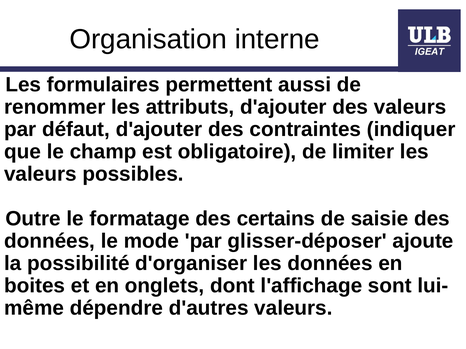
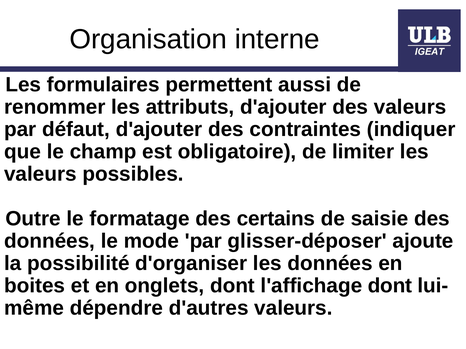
l'affichage sont: sont -> dont (390, 286)
